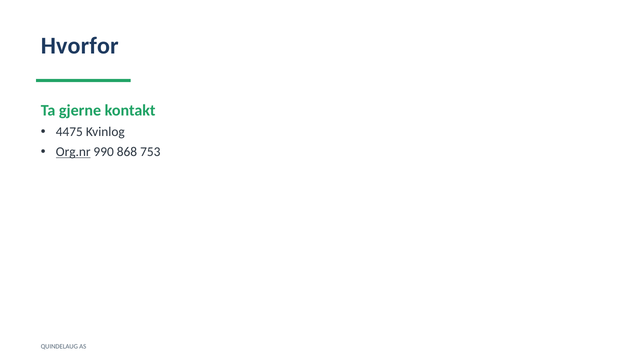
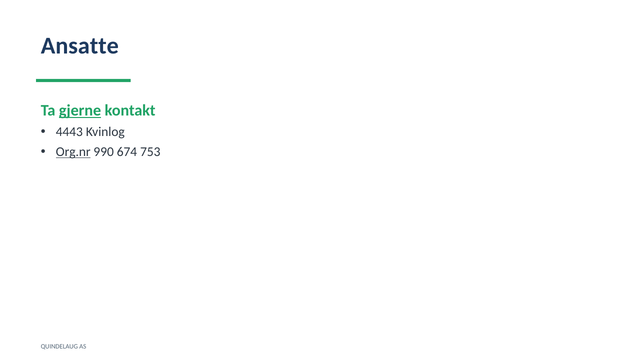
Hvorfor: Hvorfor -> Ansatte (80, 46)
gjerne underline: none -> present (80, 110)
4475: 4475 -> 4443 (69, 132)
868: 868 -> 674 (127, 152)
